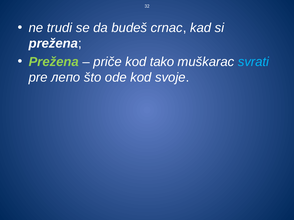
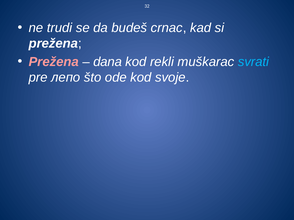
Prežena colour: light green -> pink (54, 62)
priče: priče -> dana (108, 62)
tako: tako -> rekli (162, 62)
